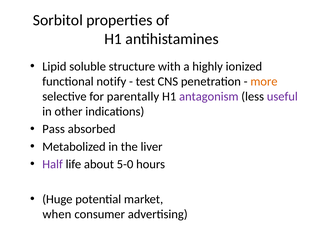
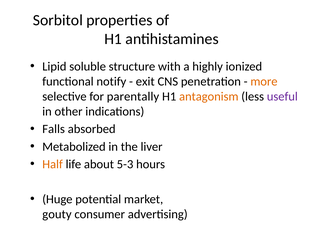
test: test -> exit (145, 82)
antagonism colour: purple -> orange (209, 97)
Pass: Pass -> Falls (54, 129)
Half colour: purple -> orange (53, 164)
5-0: 5-0 -> 5-3 (125, 164)
when: when -> gouty (57, 215)
